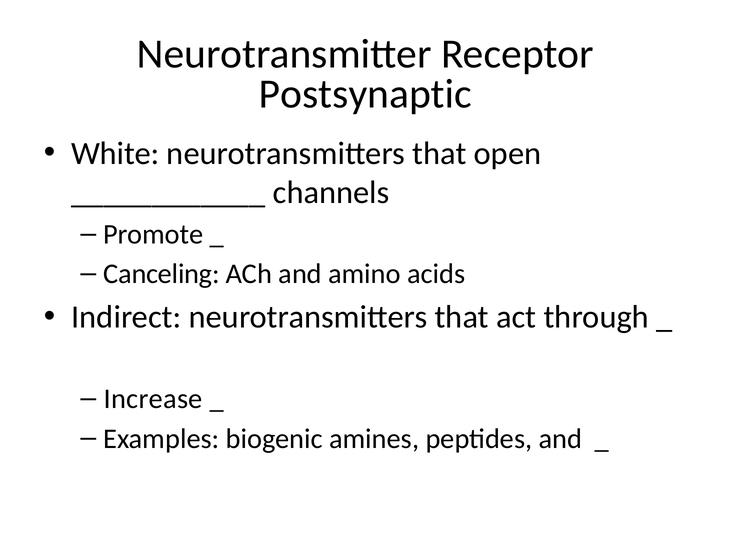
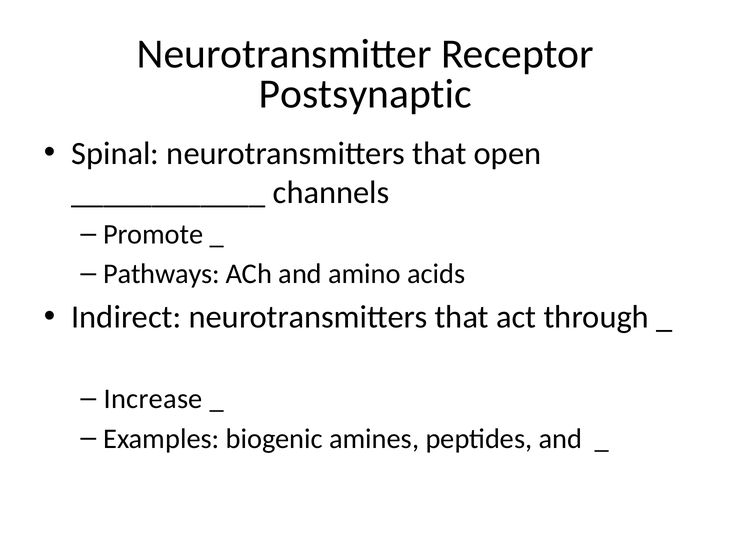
White: White -> Spinal (115, 153)
Canceling: Canceling -> Pathways (161, 274)
